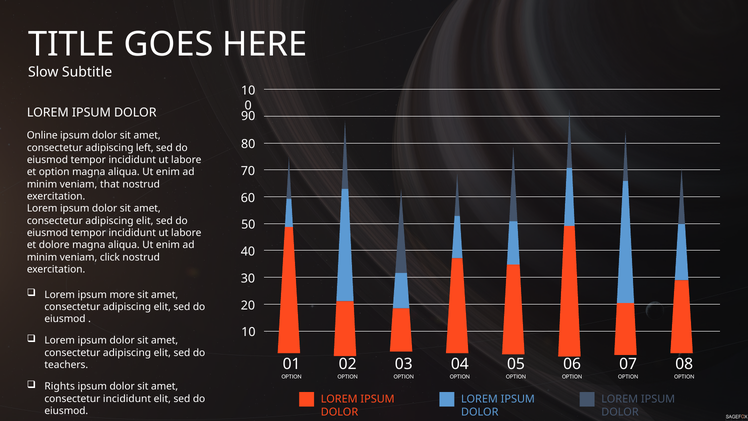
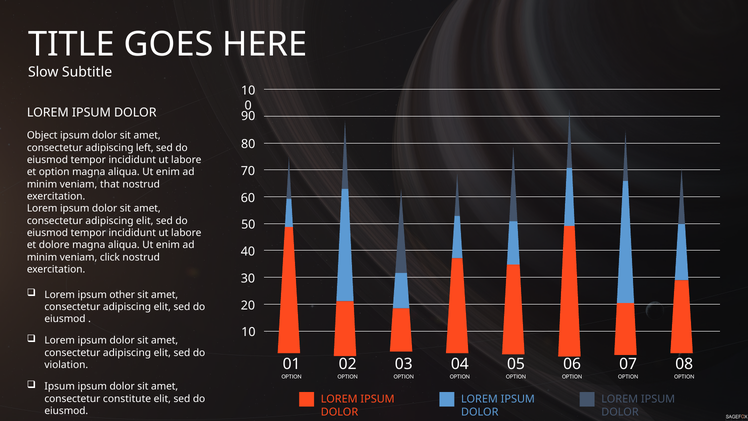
Online: Online -> Object (42, 135)
more: more -> other (122, 295)
teachers: teachers -> violation (66, 365)
Rights: Rights -> Ipsum (60, 386)
consectetur incididunt: incididunt -> constitute (127, 398)
